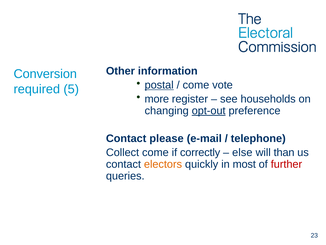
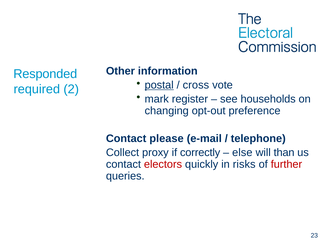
Conversion: Conversion -> Responded (45, 74)
come: come -> cross (196, 85)
5: 5 -> 2 (71, 89)
more: more -> mark (157, 99)
opt-out underline: present -> none (209, 111)
Collect come: come -> proxy (155, 152)
electors colour: orange -> red (163, 164)
most: most -> risks (244, 164)
